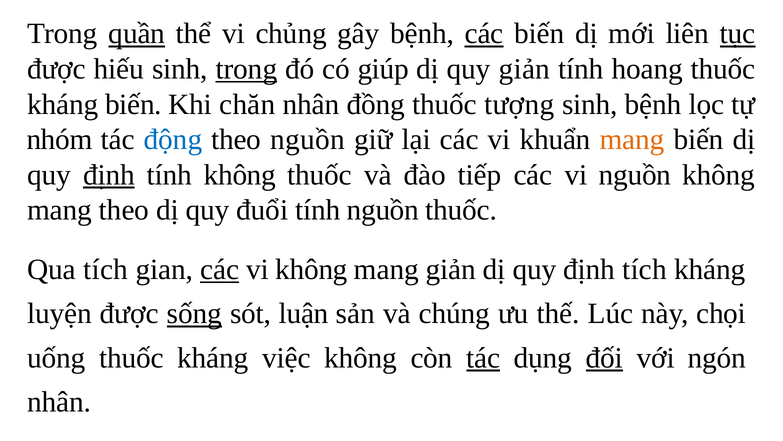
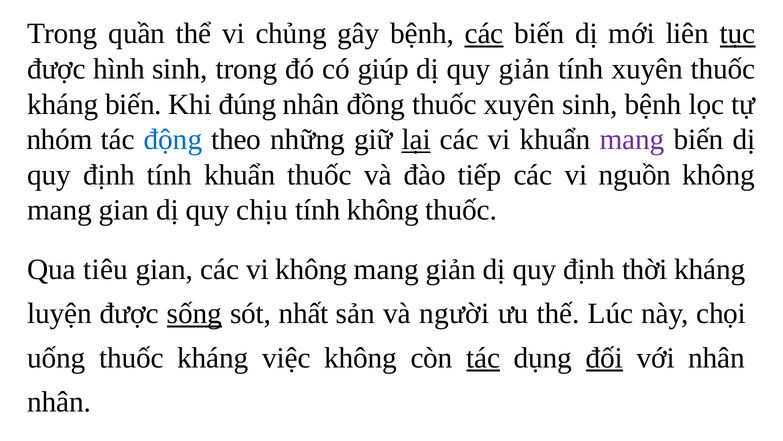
quần underline: present -> none (137, 34)
hiếu: hiếu -> hình (119, 69)
trong underline: present -> none (246, 69)
tính hoang: hoang -> xuyên (647, 69)
chăn: chăn -> đúng (248, 104)
thuốc tượng: tượng -> xuyên (519, 104)
theo nguồn: nguồn -> những (308, 139)
lại underline: none -> present (416, 139)
mang colour: orange -> purple (632, 139)
định underline: present -> none (109, 175)
tính không: không -> khuẩn (240, 175)
mang theo: theo -> gian (124, 210)
đuổi: đuổi -> chịu (262, 210)
tính nguồn: nguồn -> không (383, 210)
Qua tích: tích -> tiêu (106, 269)
các underline: present -> none (220, 269)
định tích: tích -> thời (645, 269)
luận: luận -> nhất (304, 313)
chúng: chúng -> người (454, 313)
với ngón: ngón -> nhân (717, 357)
